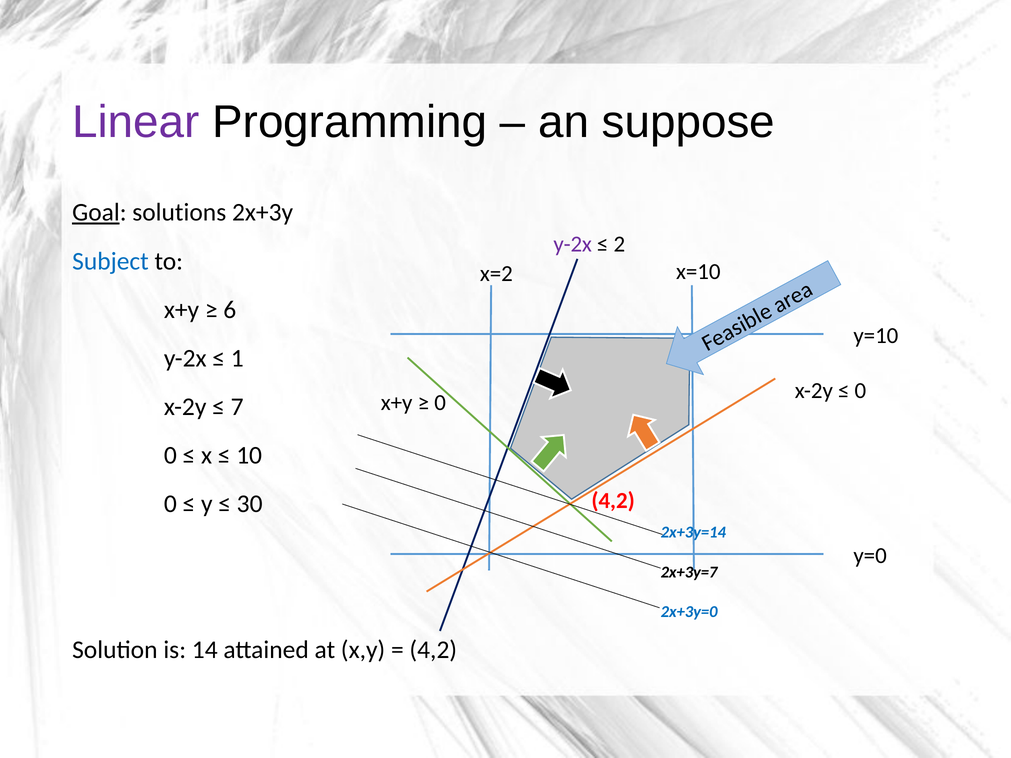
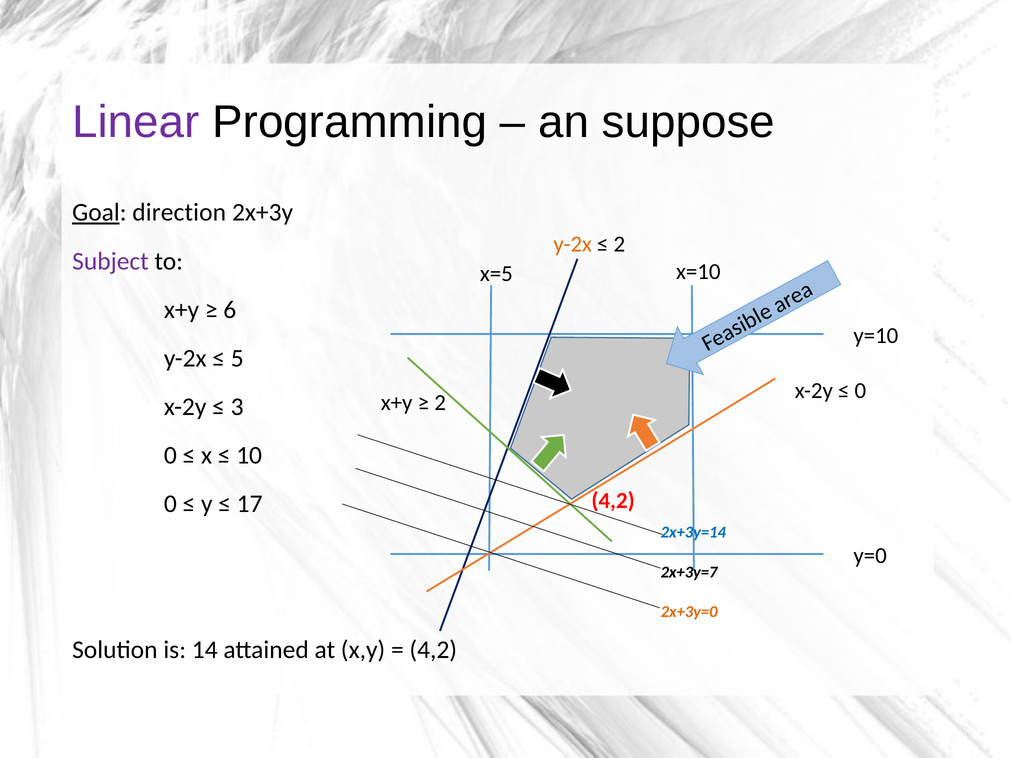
solutions: solutions -> direction (179, 213)
y-2x colour: purple -> orange (573, 244)
Subject colour: blue -> purple (110, 261)
x=2: x=2 -> x=5 (496, 274)
1: 1 -> 5 (237, 358)
0: 0 -> 2 (440, 403)
7: 7 -> 3 (237, 407)
30: 30 -> 17 (250, 504)
2x+3y=0 colour: blue -> orange (689, 612)
